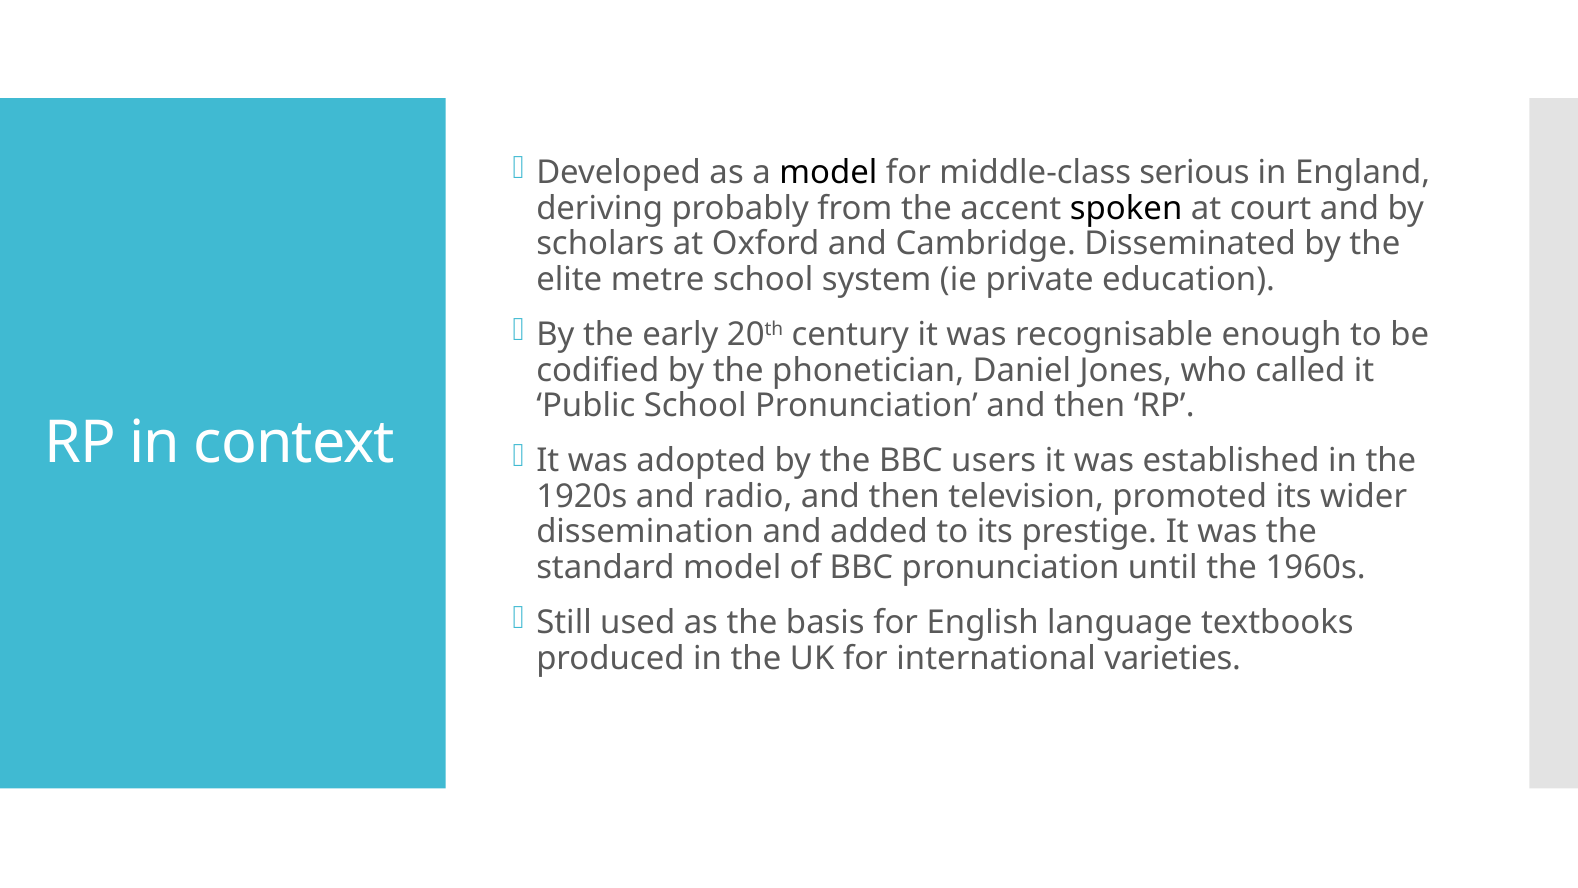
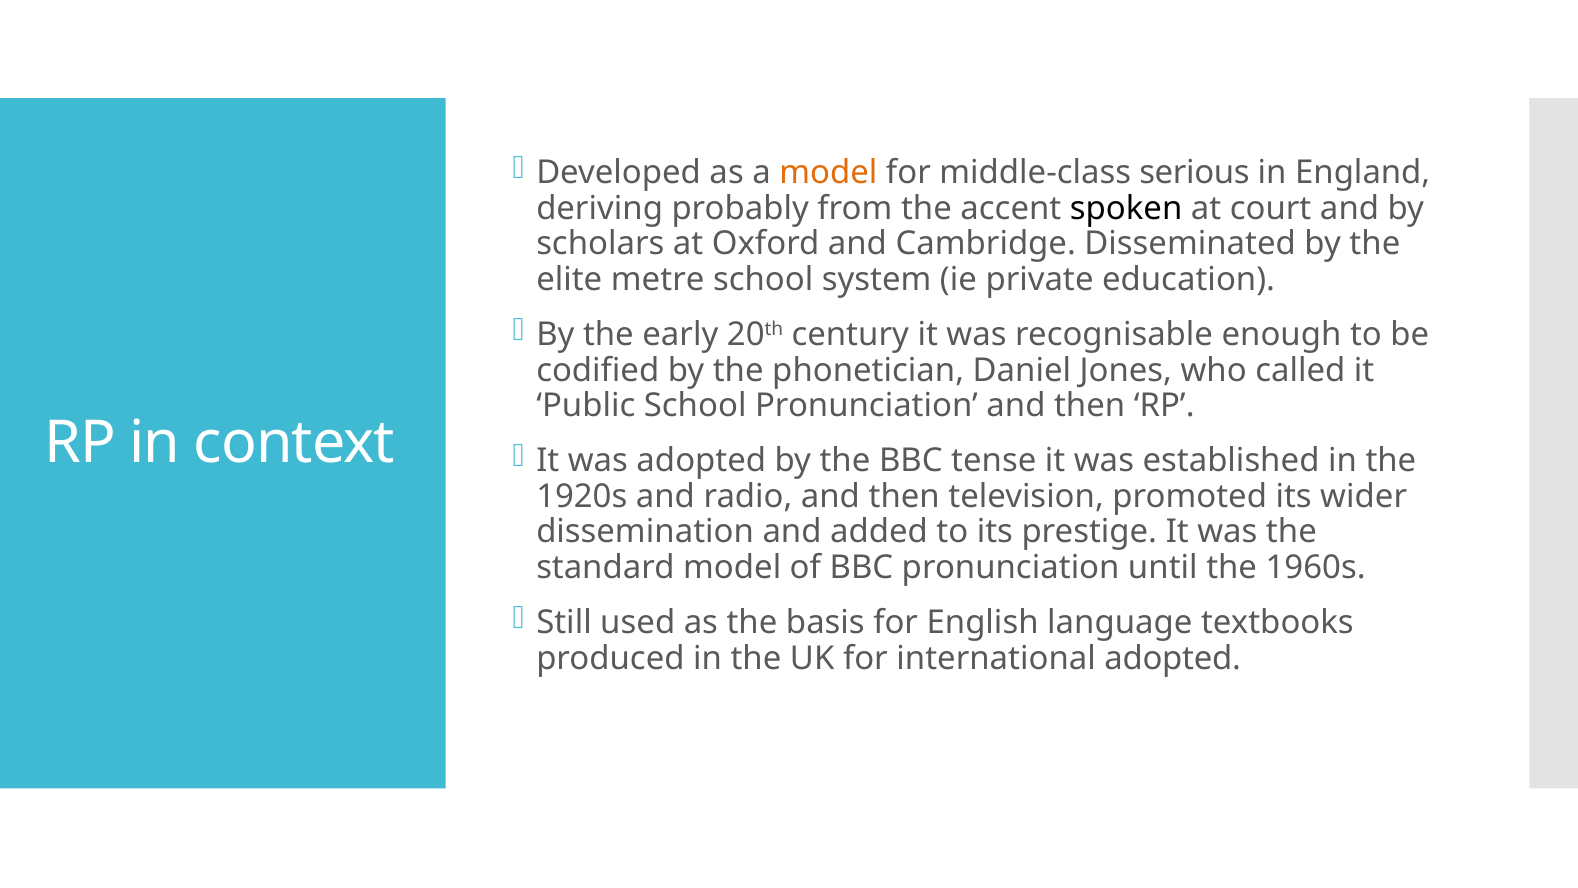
model colour: black -> orange (828, 173)
users: users -> tense (994, 461)
international varieties: varieties -> adopted (1173, 658)
